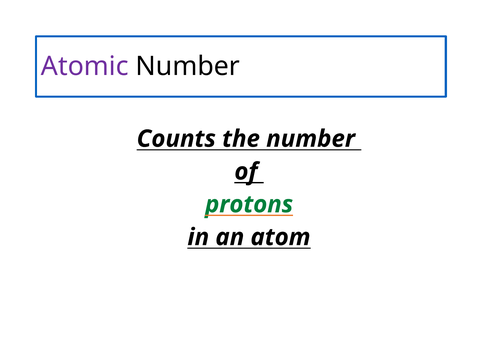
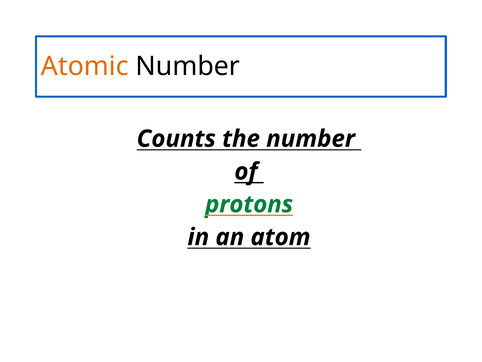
Atomic colour: purple -> orange (85, 66)
